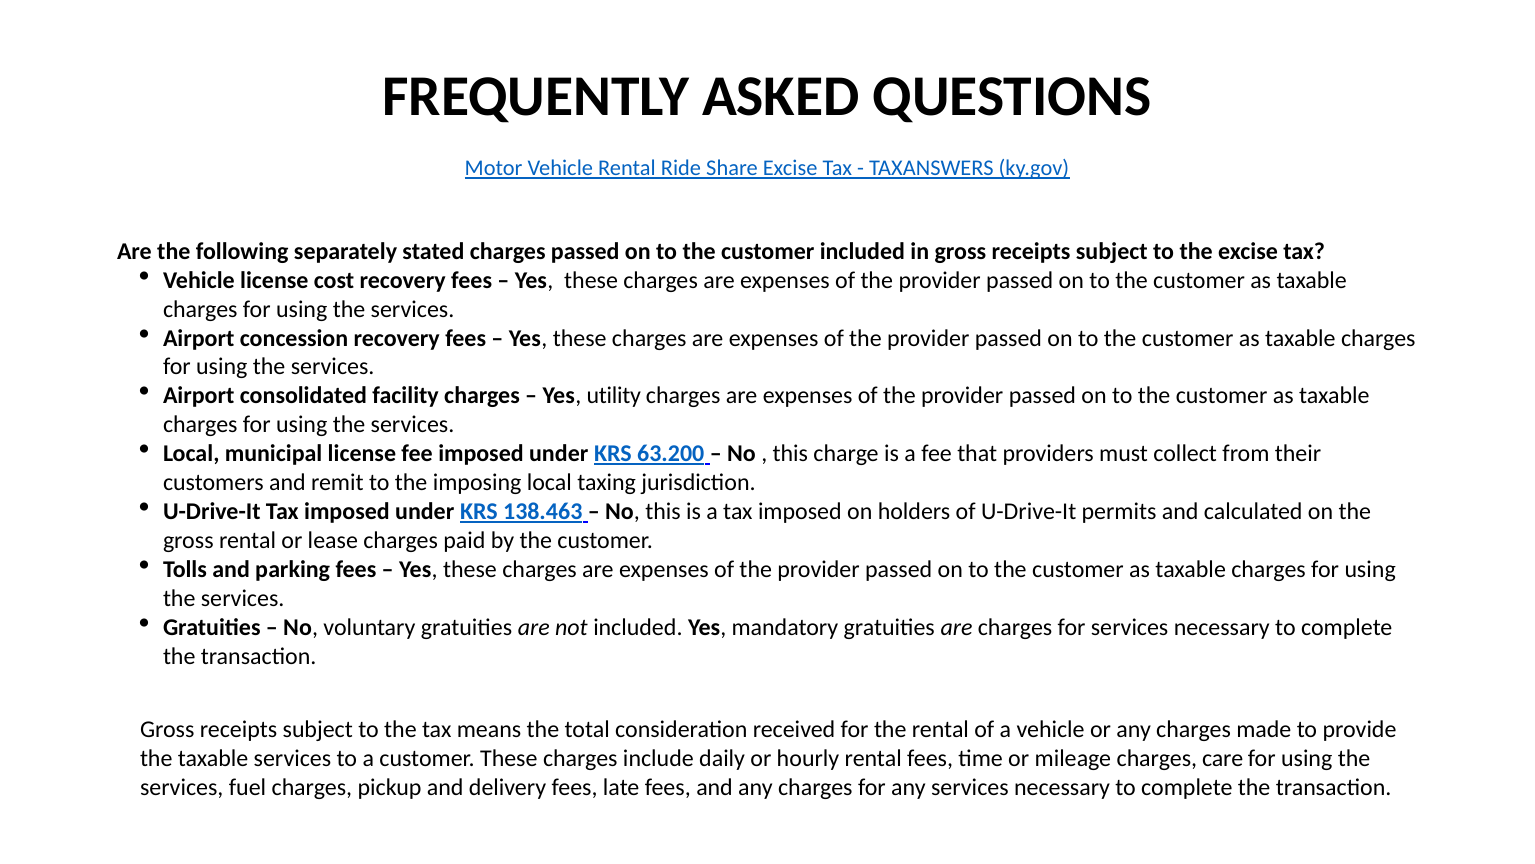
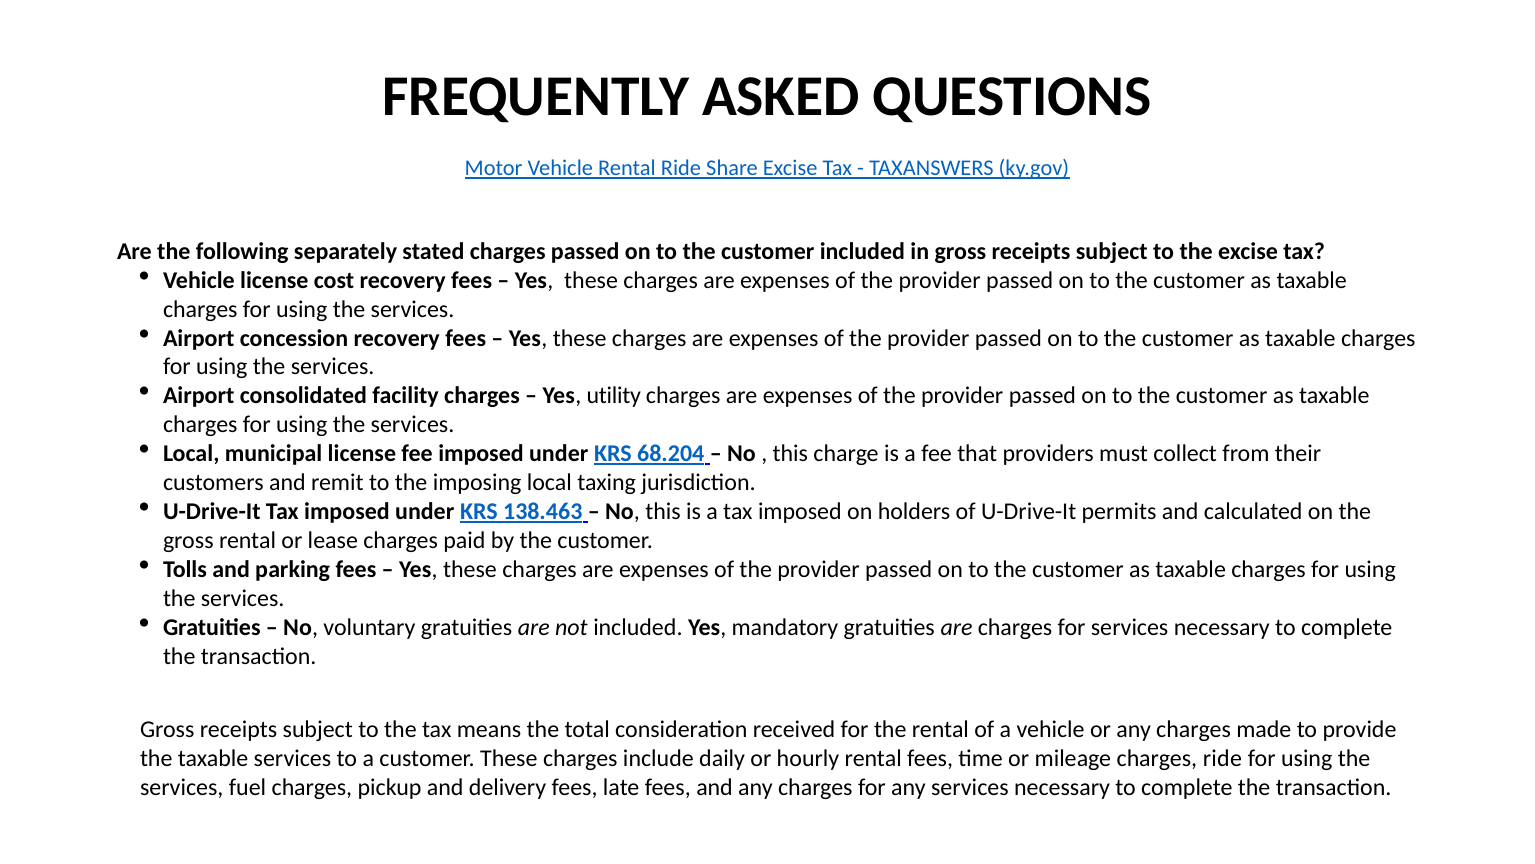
63.200: 63.200 -> 68.204 (671, 453)
charges care: care -> ride (1222, 758)
